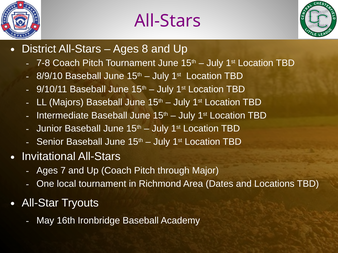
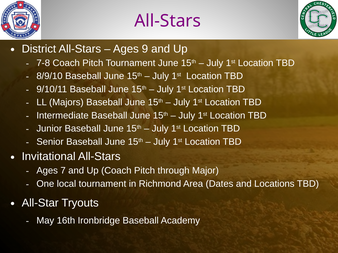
8: 8 -> 9 (145, 49)
